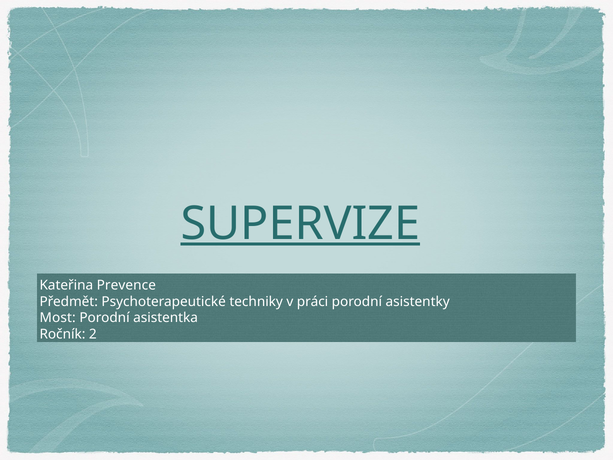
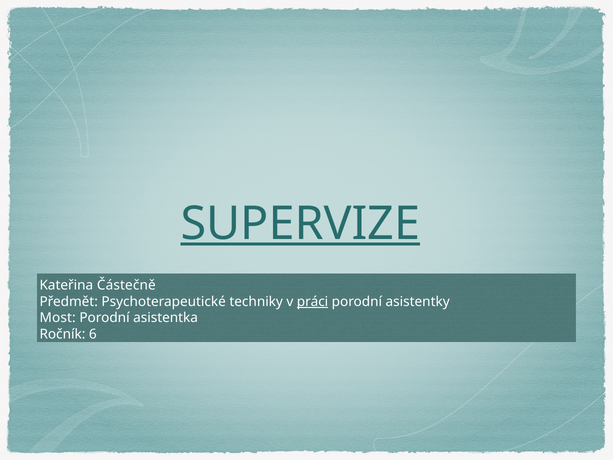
Prevence: Prevence -> Částečně (126, 285)
práci underline: none -> present (313, 301)
2: 2 -> 6 (93, 334)
